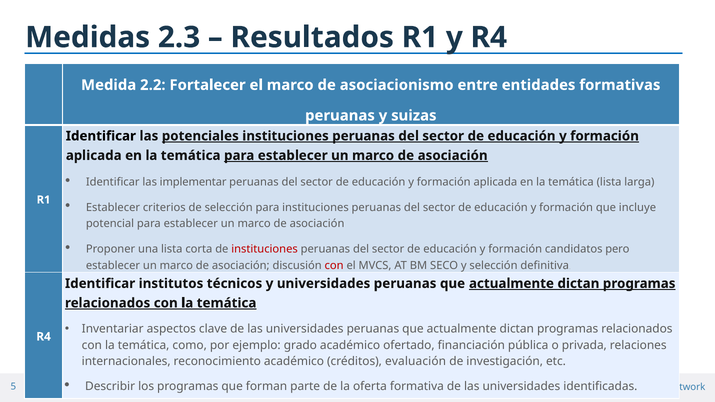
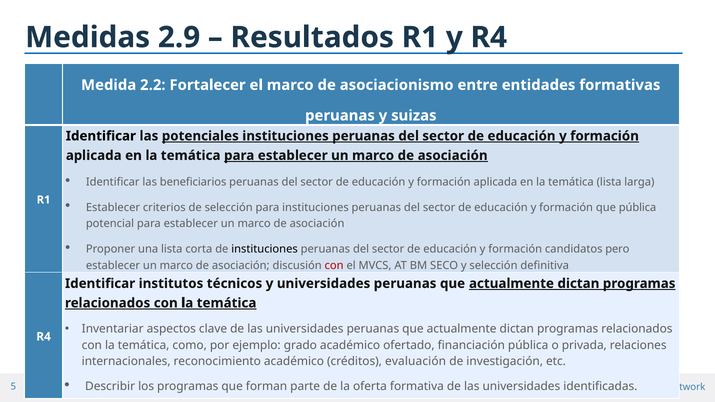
2.3: 2.3 -> 2.9 (179, 37)
implementar: implementar -> beneficiarios (193, 182)
que incluye: incluye -> pública (638, 207)
instituciones colour: red -> black (265, 249)
